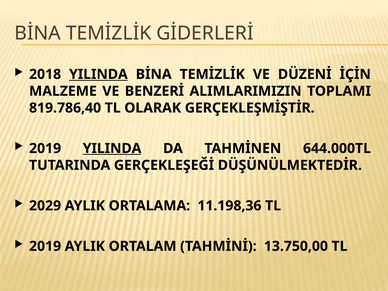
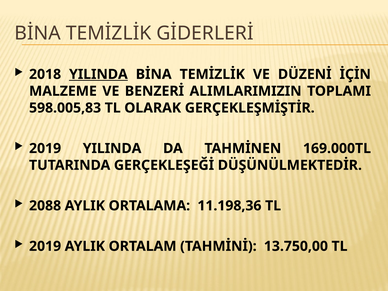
819.786,40: 819.786,40 -> 598.005,83 (65, 108)
YILINDA underline: present -> none (112, 148)
644.000TL: 644.000TL -> 169.000TL (337, 148)
2029: 2029 -> 2088 (45, 206)
